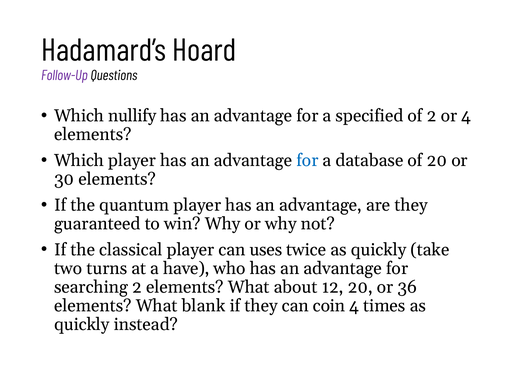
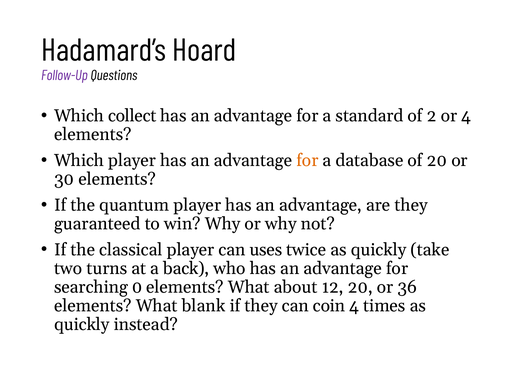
nullify: nullify -> collect (132, 116)
specified: specified -> standard (370, 116)
for colour: blue -> orange (307, 161)
have: have -> back (186, 269)
searching 2: 2 -> 0 (137, 288)
